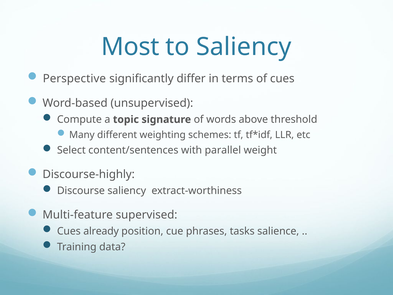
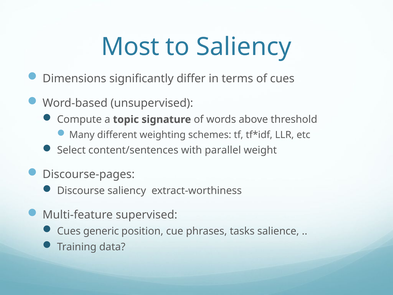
Perspective: Perspective -> Dimensions (74, 78)
Discourse-highly: Discourse-highly -> Discourse-pages (89, 174)
already: already -> generic (101, 231)
